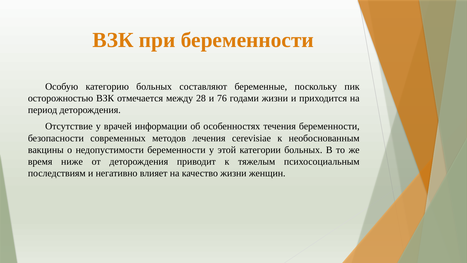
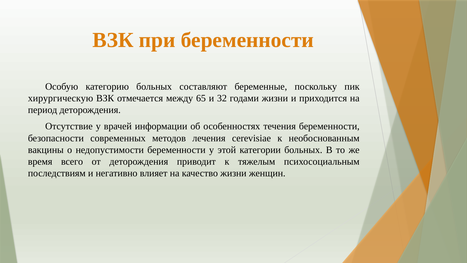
осторожностью: осторожностью -> хирургическую (61, 98)
28: 28 -> 65 (201, 98)
76: 76 -> 32 (222, 98)
ниже: ниже -> всего (72, 161)
